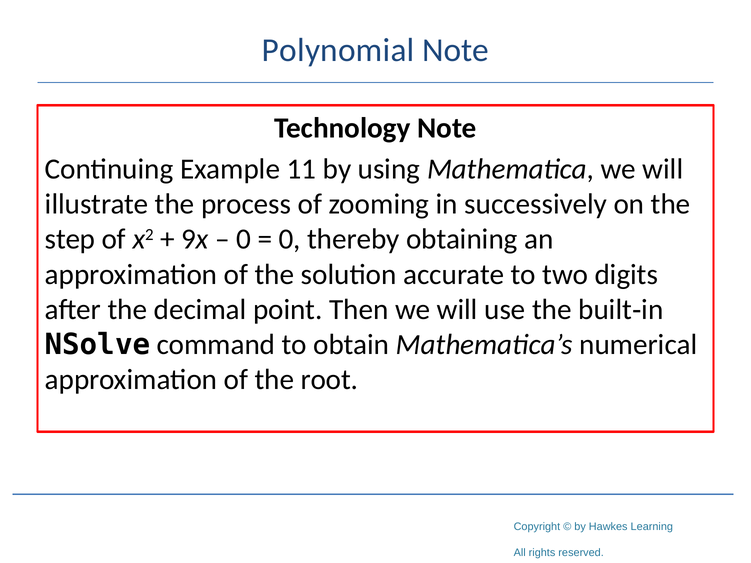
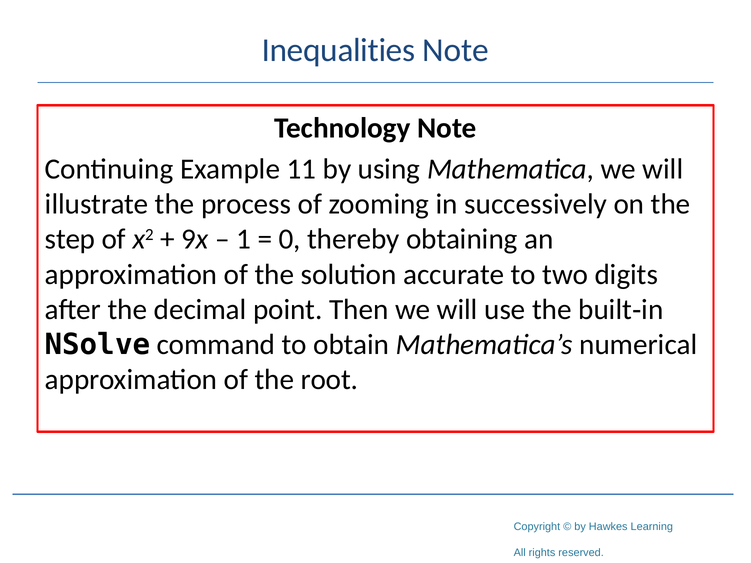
Polynomial: Polynomial -> Inequalities (338, 50)
0: 0 -> 1 (244, 239)
